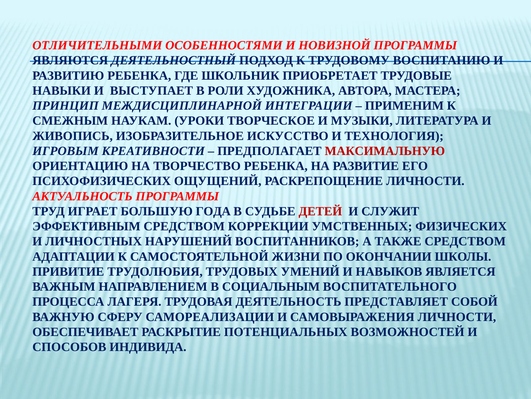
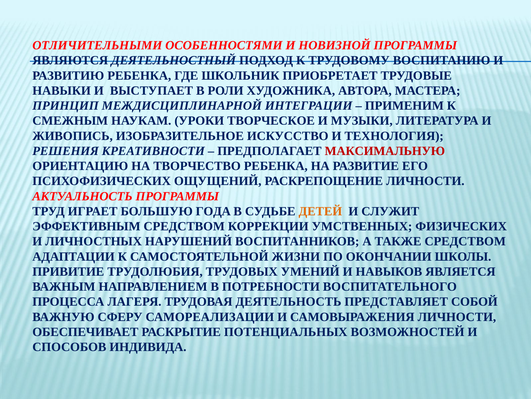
ИГРОВЫМ: ИГРОВЫМ -> РЕШЕНИЯ (66, 151)
ДЕТЕЙ colour: red -> orange (320, 211)
СОЦИАЛЬНЫМ: СОЦИАЛЬНЫМ -> ПОТРЕБНОСТИ (271, 286)
